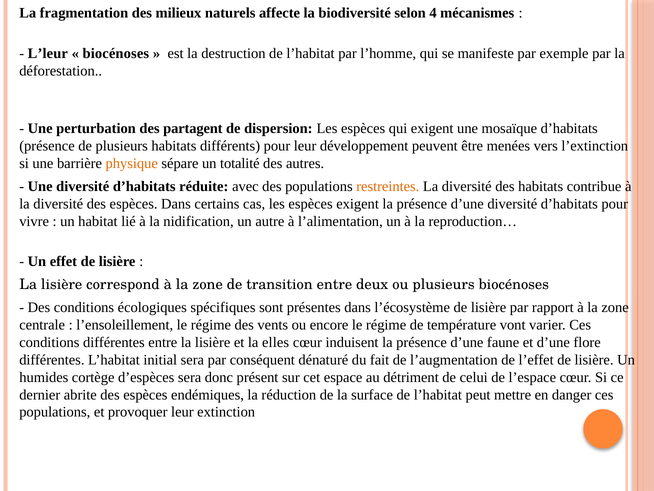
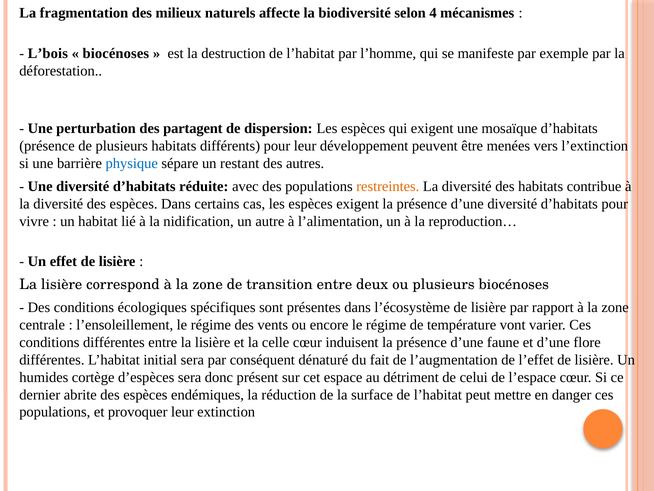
L’leur: L’leur -> L’bois (48, 53)
physique colour: orange -> blue (132, 163)
totalité: totalité -> restant (240, 163)
elles: elles -> celle (276, 342)
